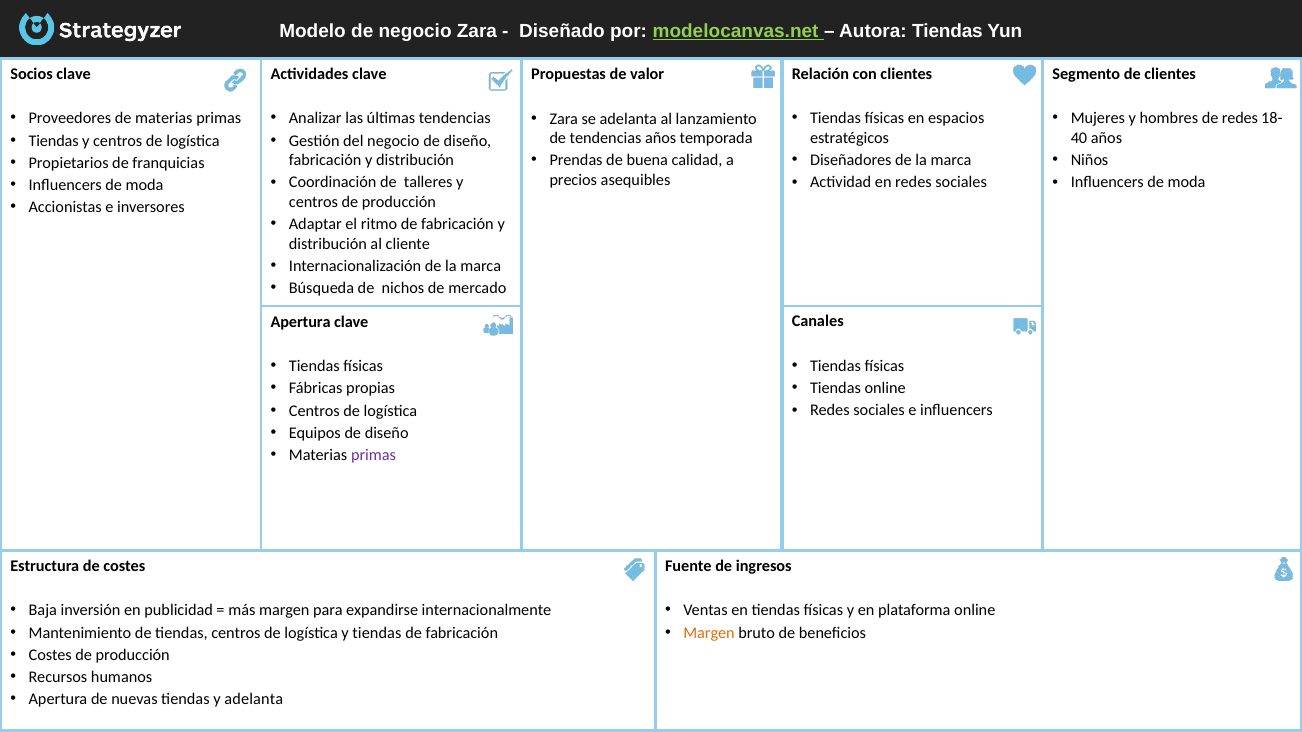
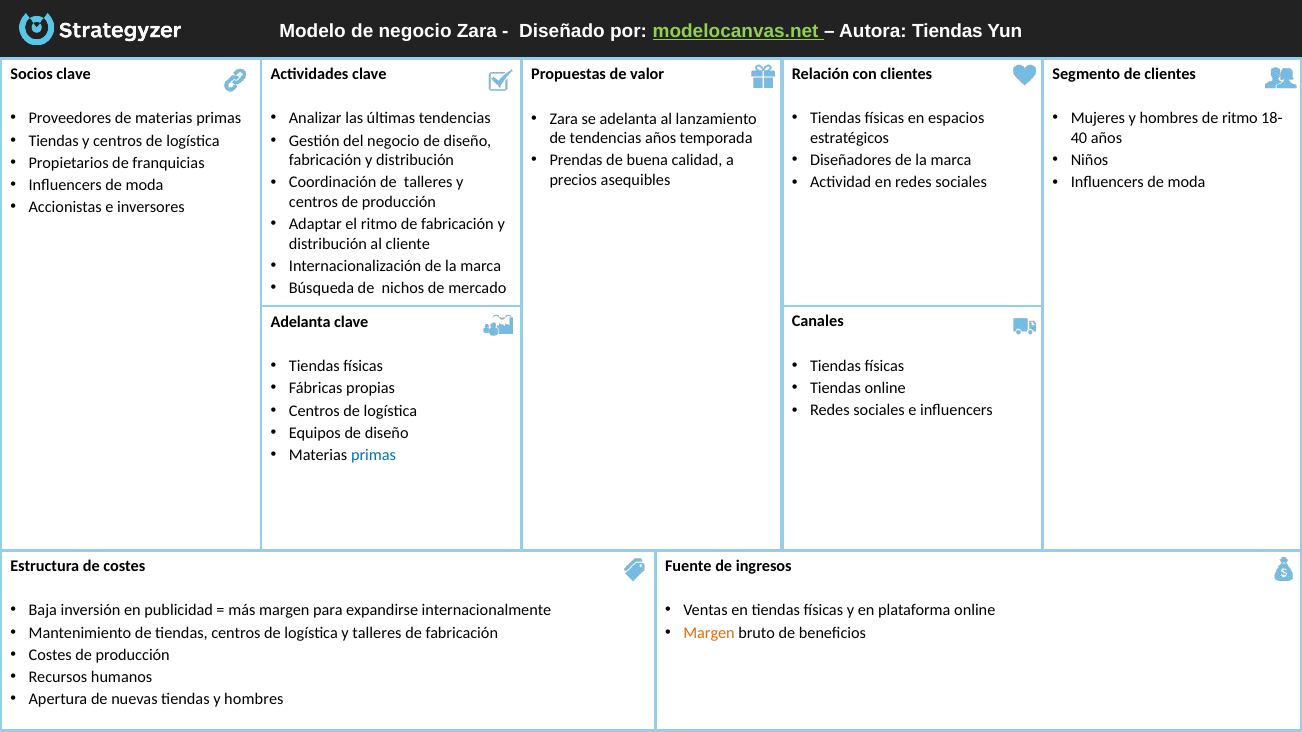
de redes: redes -> ritmo (1240, 119)
Apertura: Apertura -> Adelanta (301, 322)
primas colour: purple -> blue (374, 455)
y tiendas: tiendas -> talleres (377, 633)
tiendas y adelanta: adelanta -> hombres (254, 700)
